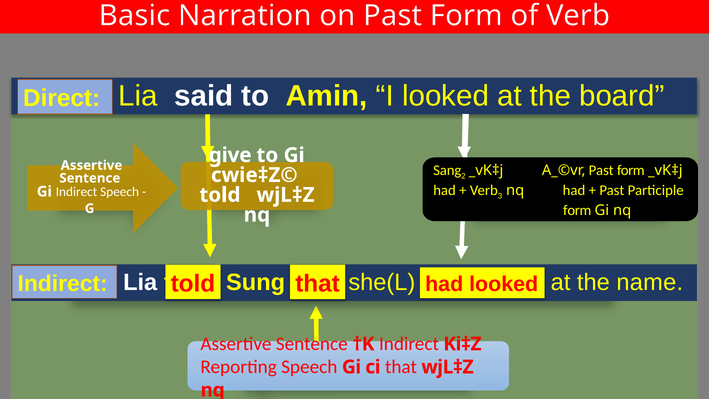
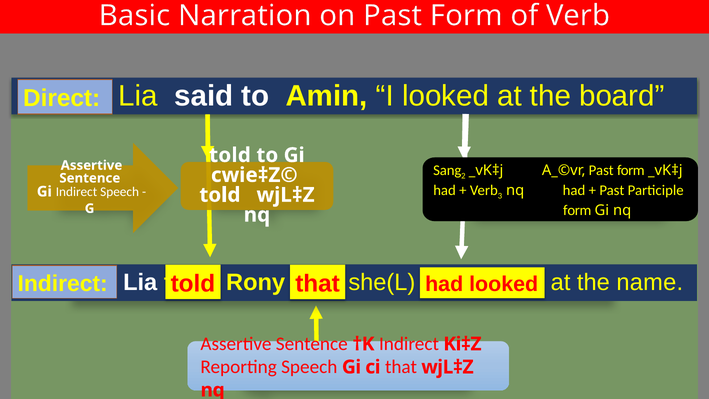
give: give -> told (230, 155)
Sung: Sung -> Rony (256, 282)
